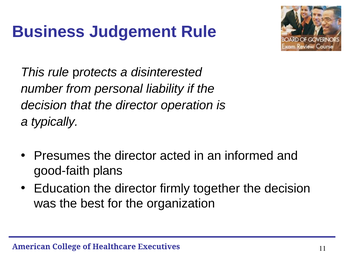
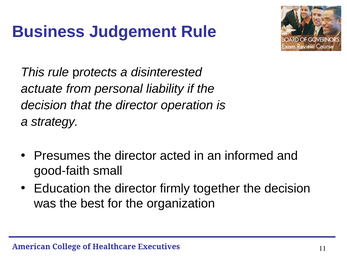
number: number -> actuate (42, 89)
typically: typically -> strategy (55, 122)
plans: plans -> small (108, 171)
